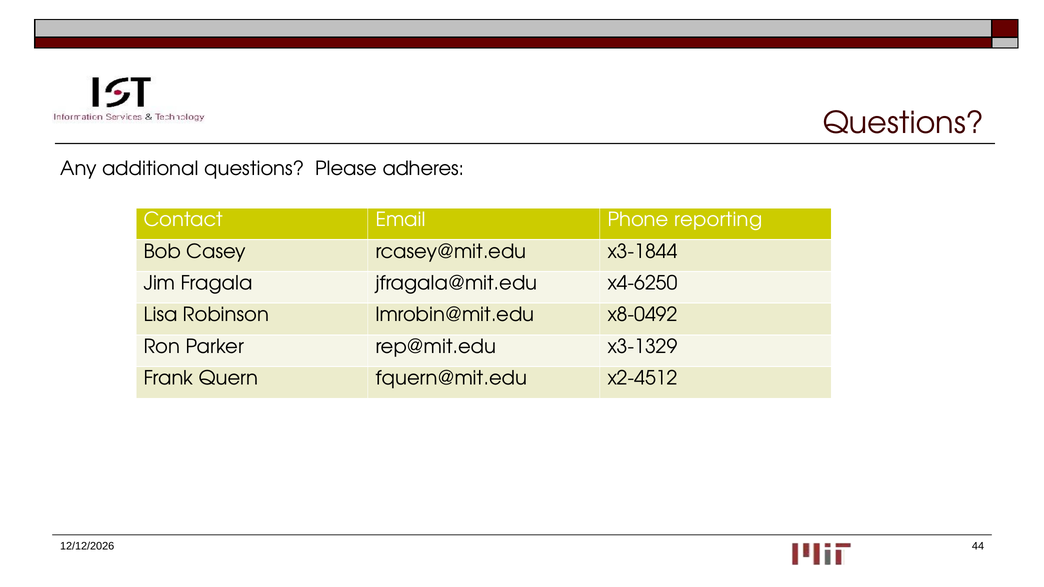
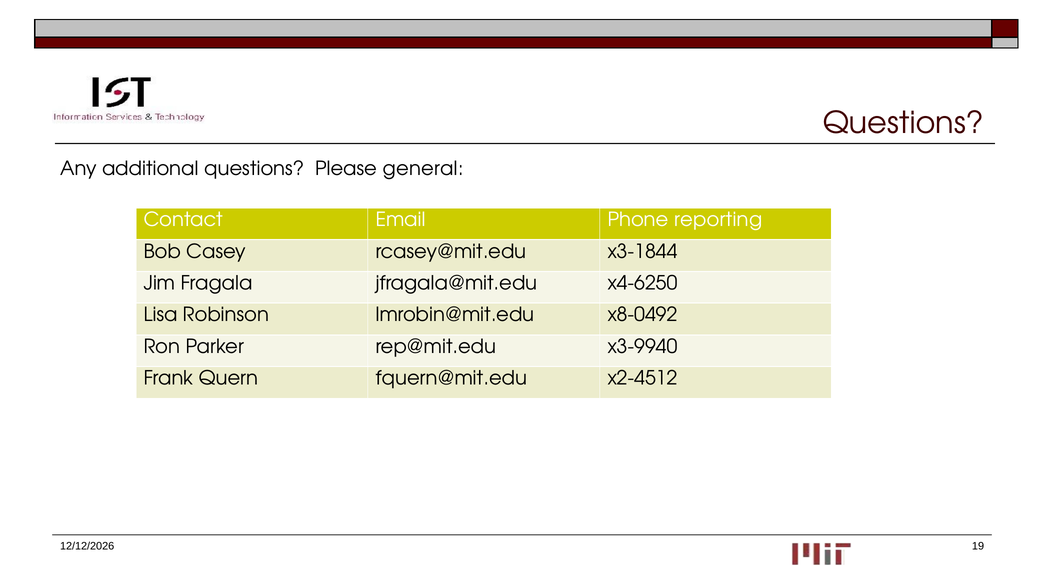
adheres: adheres -> general (423, 169)
x3-1329: x3-1329 -> x3-9940 (643, 347)
44: 44 -> 19 (978, 546)
